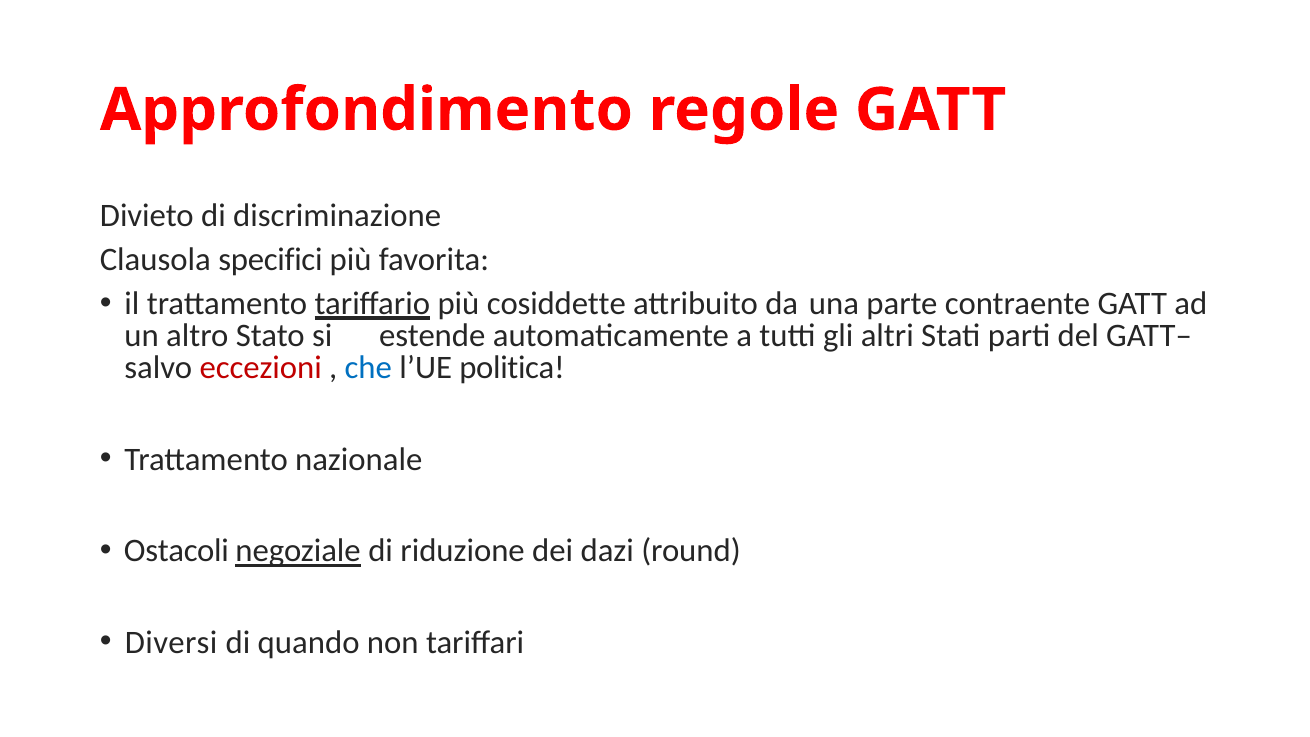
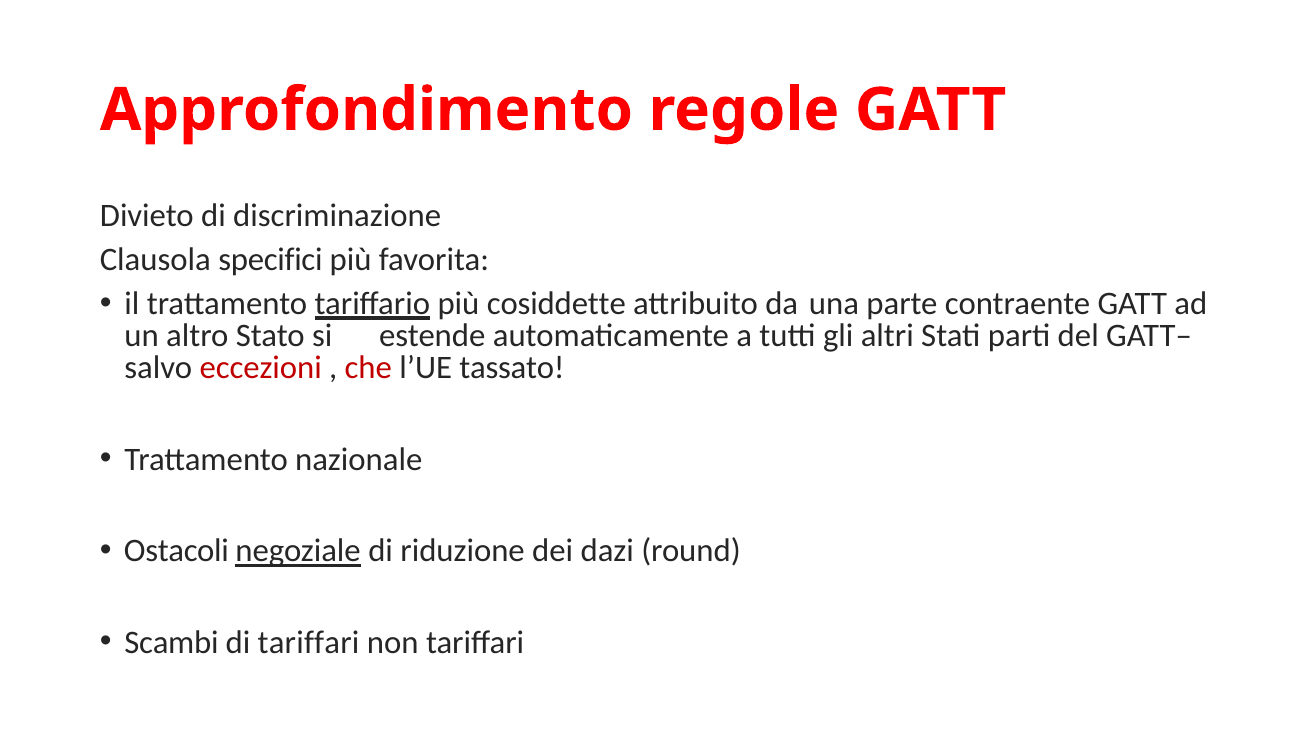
che colour: blue -> red (368, 368)
politica: politica -> tassato (512, 368)
Diversi: Diversi -> Scambi (171, 643)
di quando: quando -> tariffari (309, 643)
